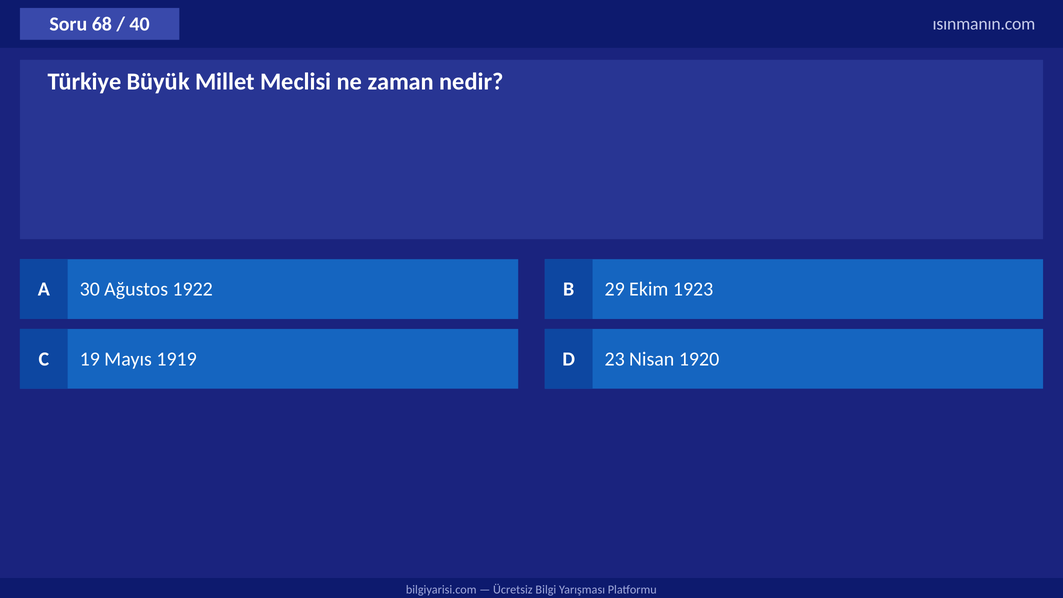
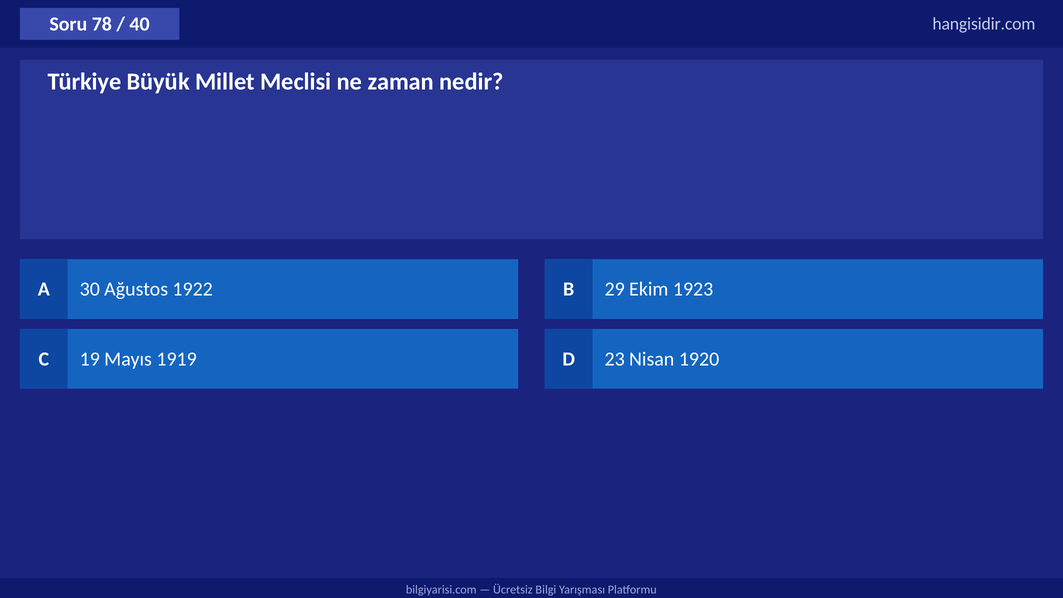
68: 68 -> 78 (102, 24)
ısınmanın.com: ısınmanın.com -> hangisidir.com (984, 24)
